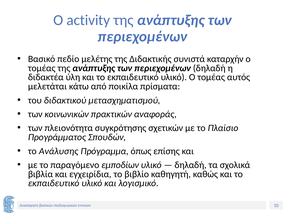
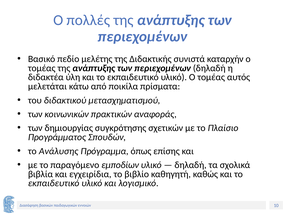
activity: activity -> πολλές (88, 20)
πλειονότητα: πλειονότητα -> δημιουργίας (69, 128)
